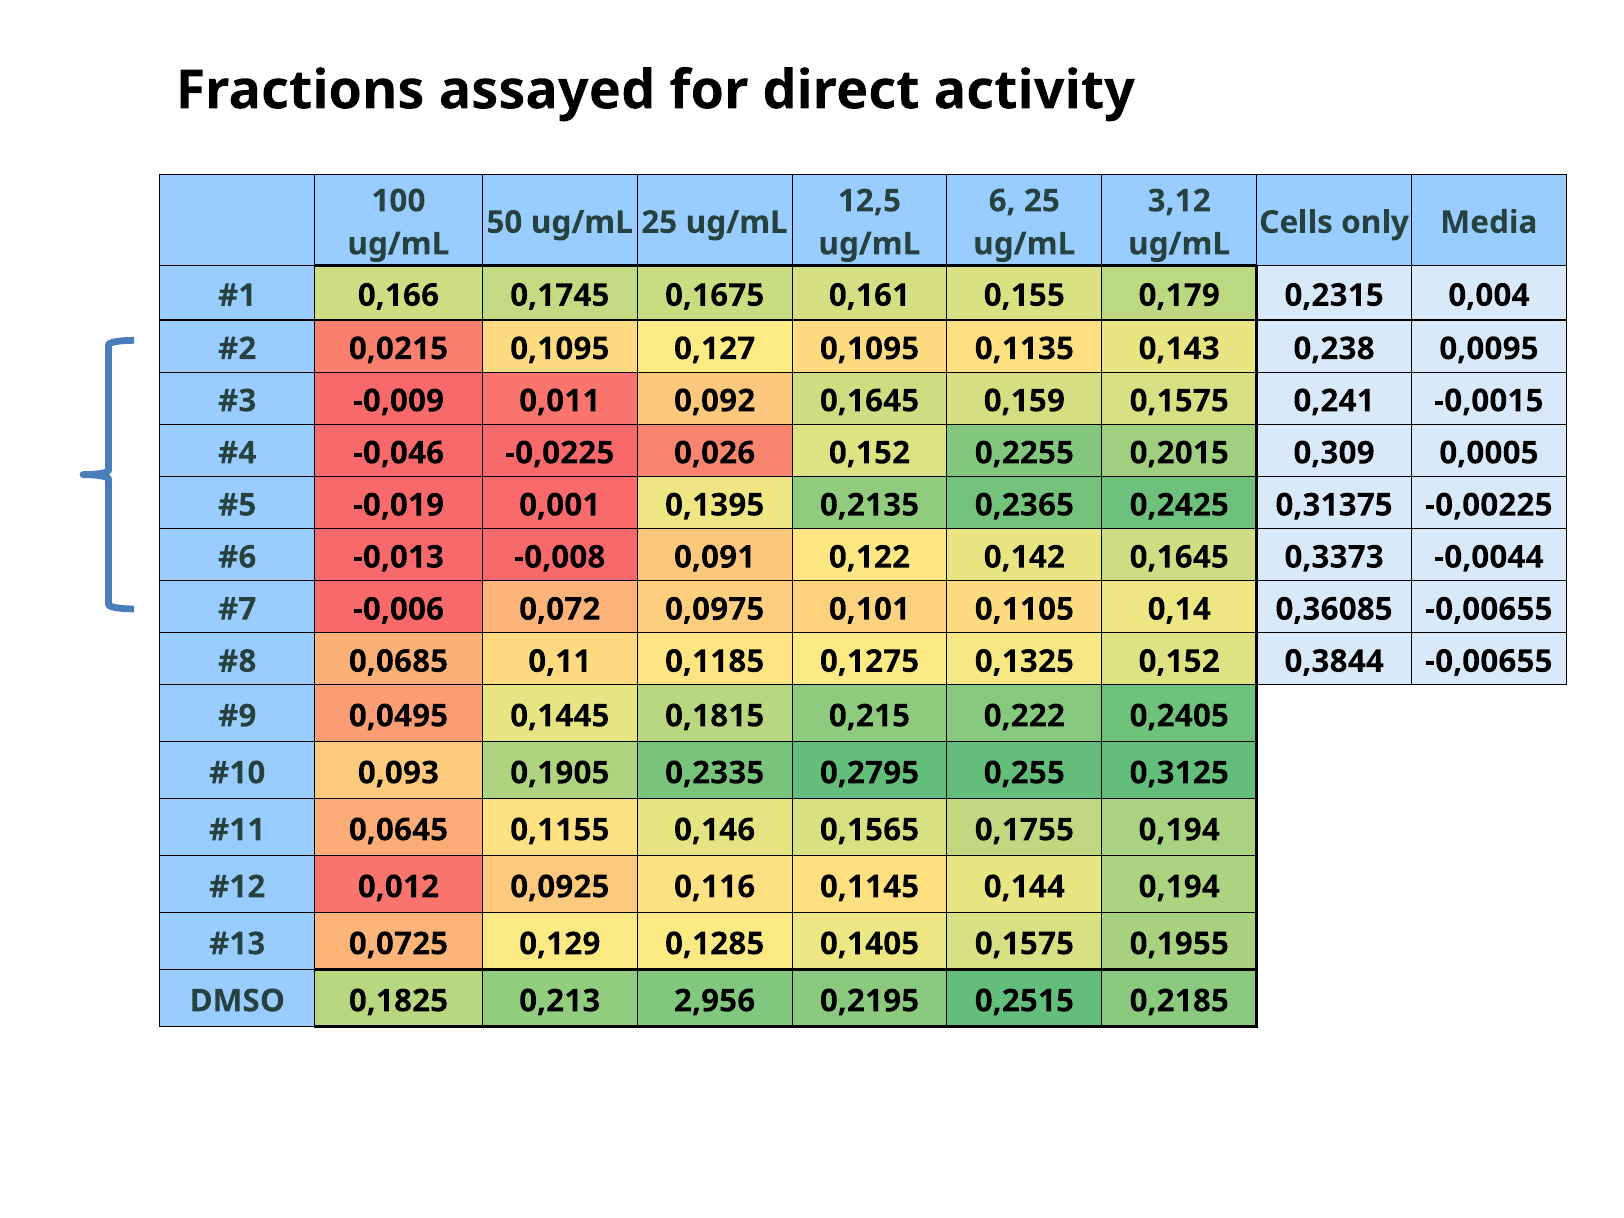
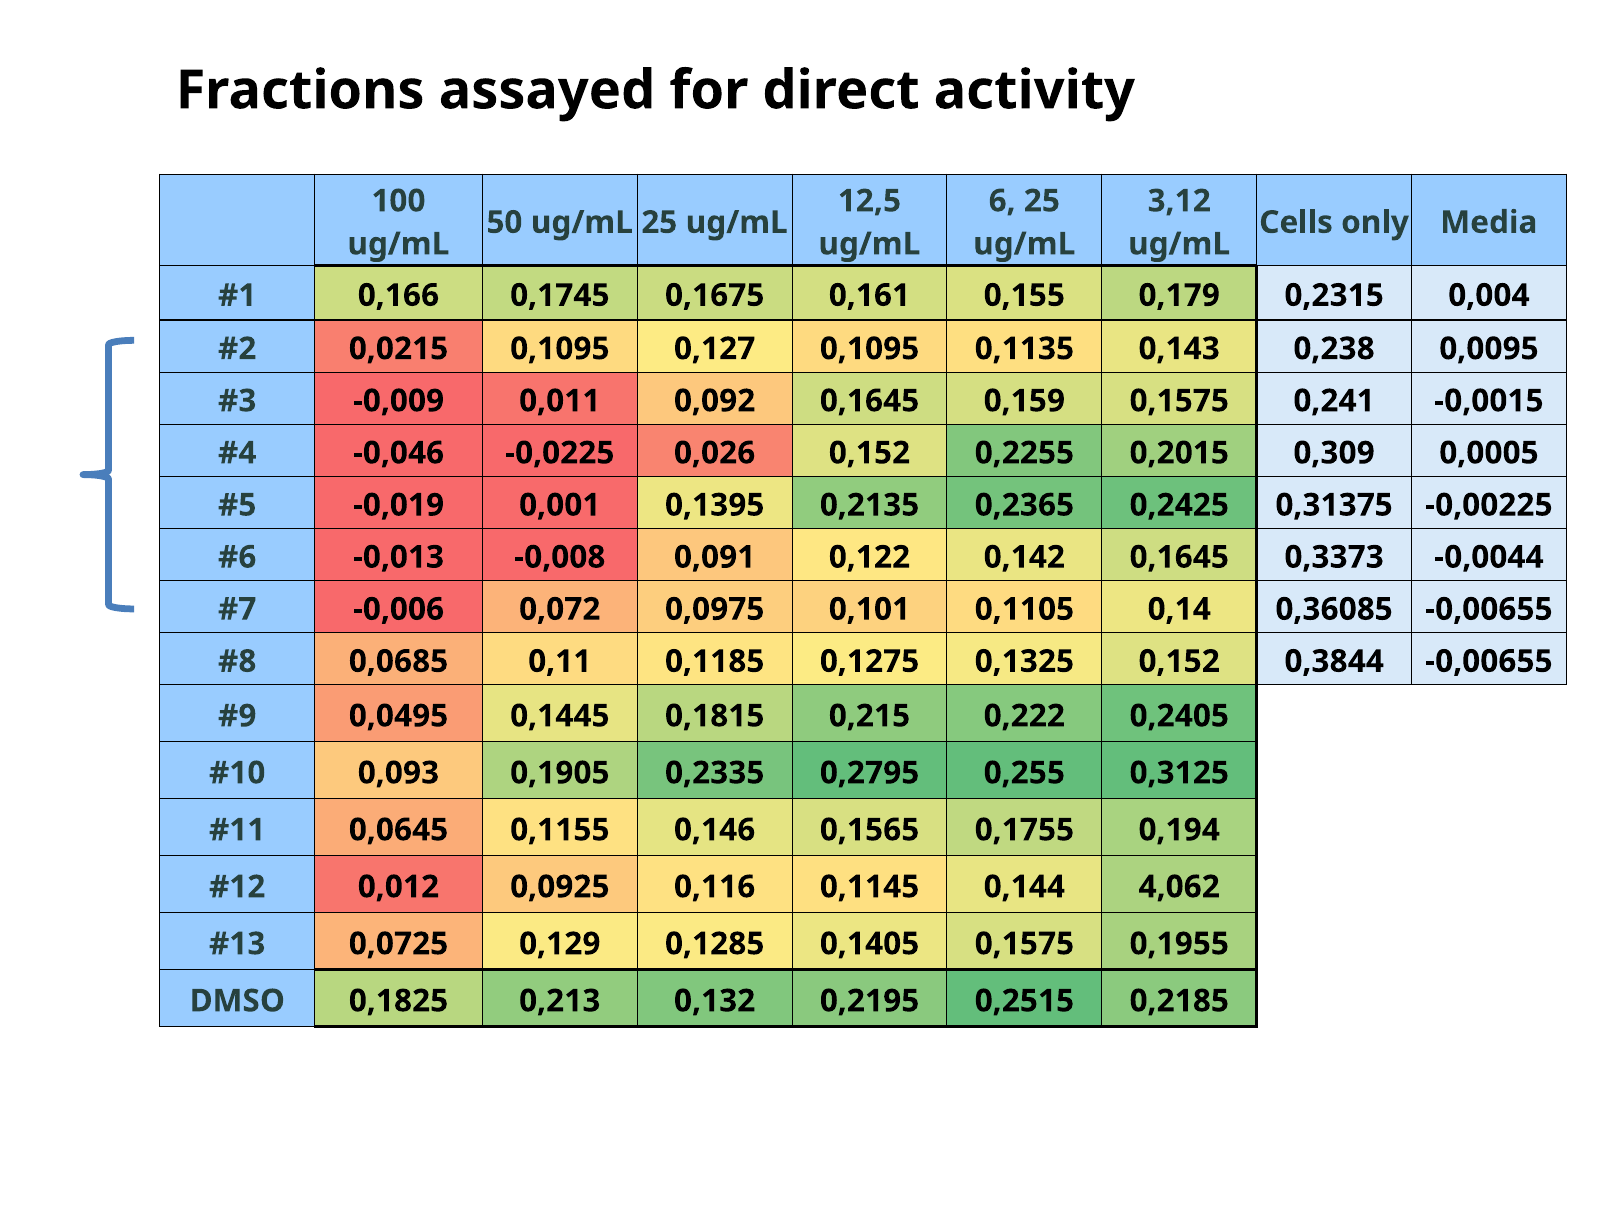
0,144 0,194: 0,194 -> 4,062 (1179, 887)
2,956: 2,956 -> 0,132 (715, 1001)
